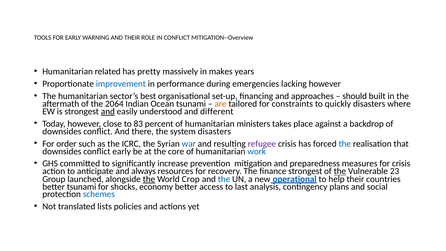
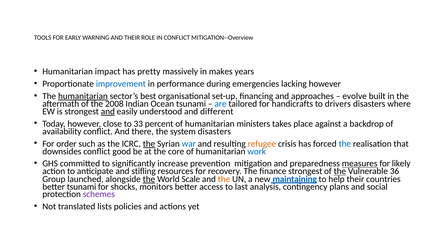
related: related -> impact (108, 72)
humanitarian underline: none -> present (83, 96)
should: should -> evolve (355, 96)
2064: 2064 -> 2008 (114, 104)
are colour: orange -> blue (221, 104)
constraints: constraints -> handicrafts (292, 104)
quickly: quickly -> drivers (338, 104)
83: 83 -> 33 (138, 124)
downsides: downsides -> availability (62, 131)
the underline: none -> present (149, 144)
refugee colour: purple -> orange (262, 144)
conflict early: early -> good (122, 151)
measures underline: none -> present (360, 164)
for crisis: crisis -> likely (401, 164)
always: always -> stifling (144, 171)
23: 23 -> 36 (395, 171)
Crop: Crop -> Scale (191, 179)
the colour: blue -> orange (224, 179)
operational: operational -> maintaining (295, 179)
economy: economy -> monitors (156, 187)
schemes colour: blue -> purple (99, 194)
